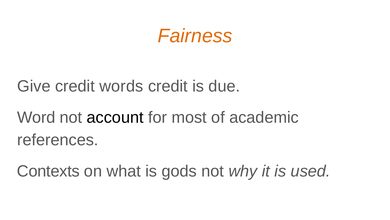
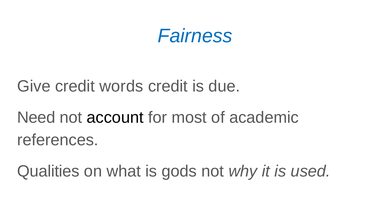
Fairness colour: orange -> blue (195, 36)
Word: Word -> Need (36, 117)
Contexts: Contexts -> Qualities (48, 171)
